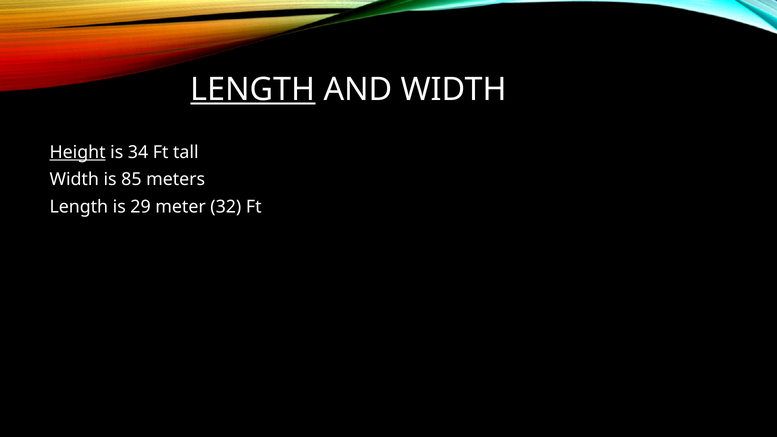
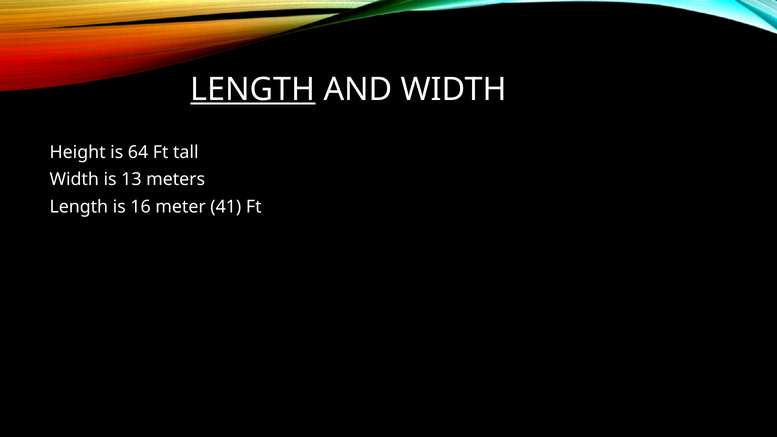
Height underline: present -> none (78, 152)
34: 34 -> 64 (138, 152)
85: 85 -> 13 (131, 180)
29: 29 -> 16 (141, 207)
32: 32 -> 41 (226, 207)
